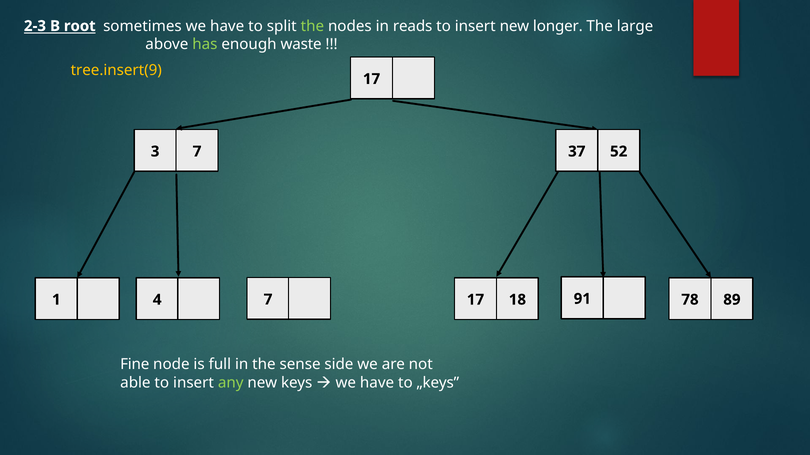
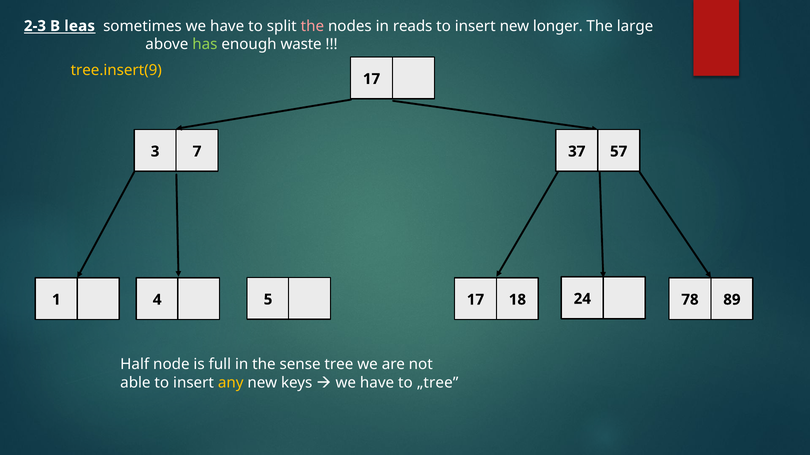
root: root -> leas (80, 26)
the colour: light green -> pink (312, 26)
52: 52 -> 57 (619, 152)
4 7: 7 -> 5 (268, 300)
91: 91 -> 24 (582, 299)
Fine: Fine -> Half (135, 365)
side: side -> tree (339, 365)
any colour: light green -> yellow (231, 383)
„keys: „keys -> „tree (438, 383)
